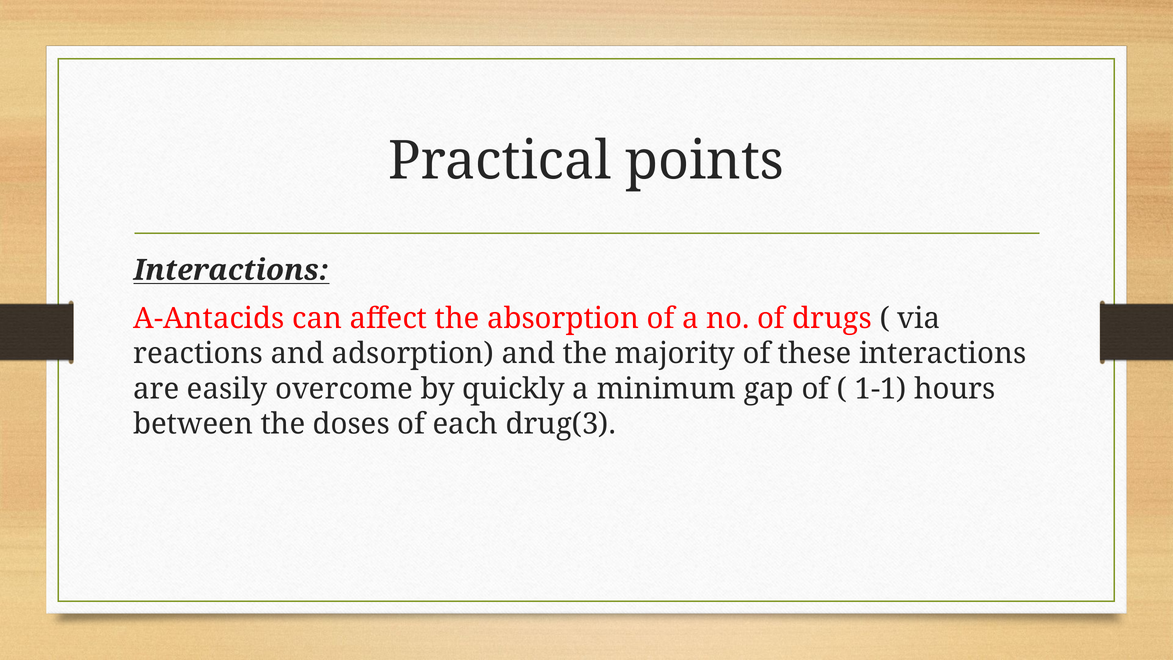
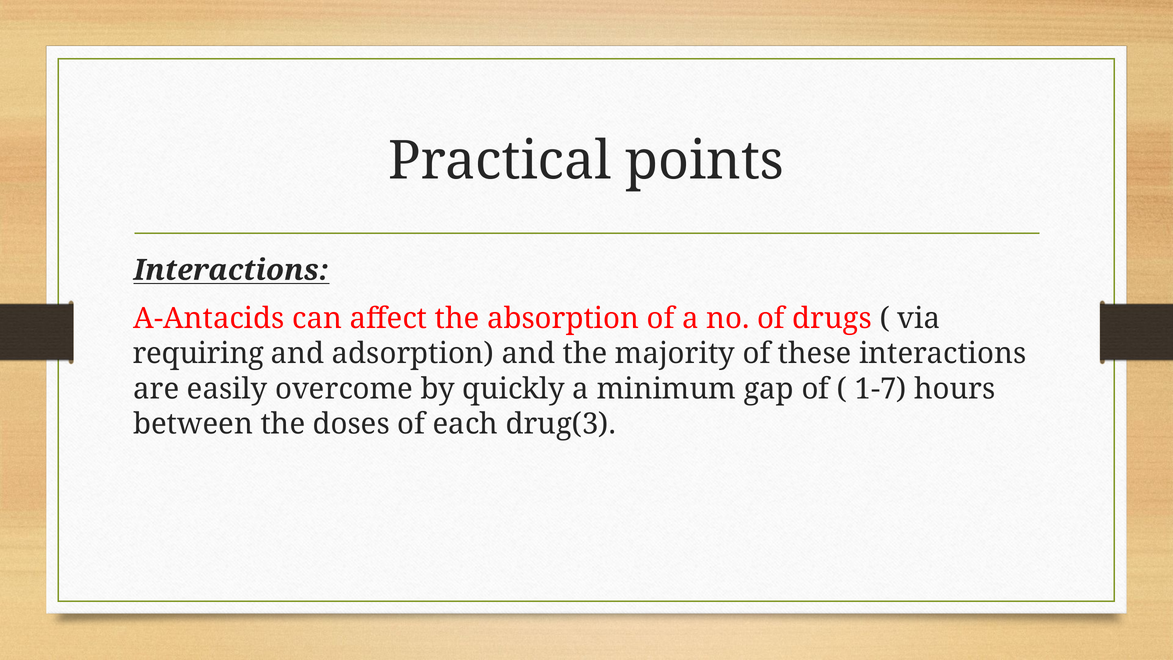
reactions: reactions -> requiring (198, 354)
1-1: 1-1 -> 1-7 (881, 389)
